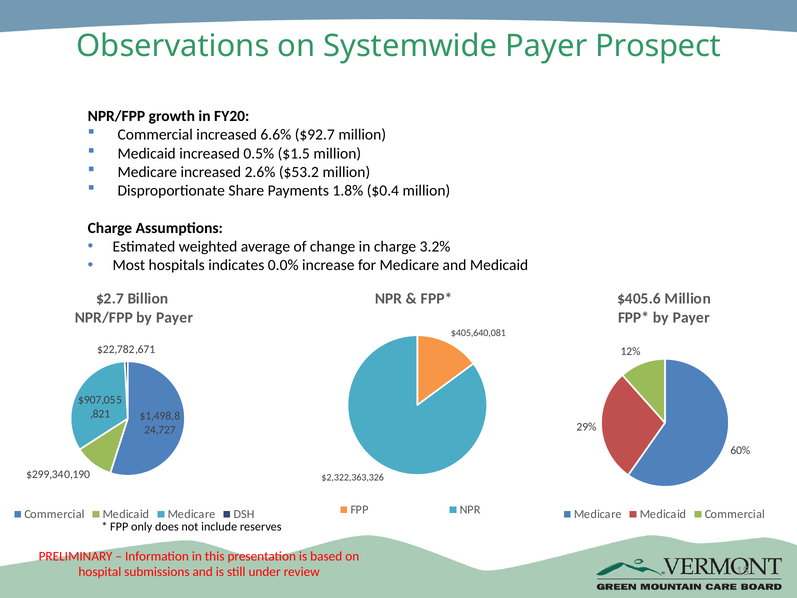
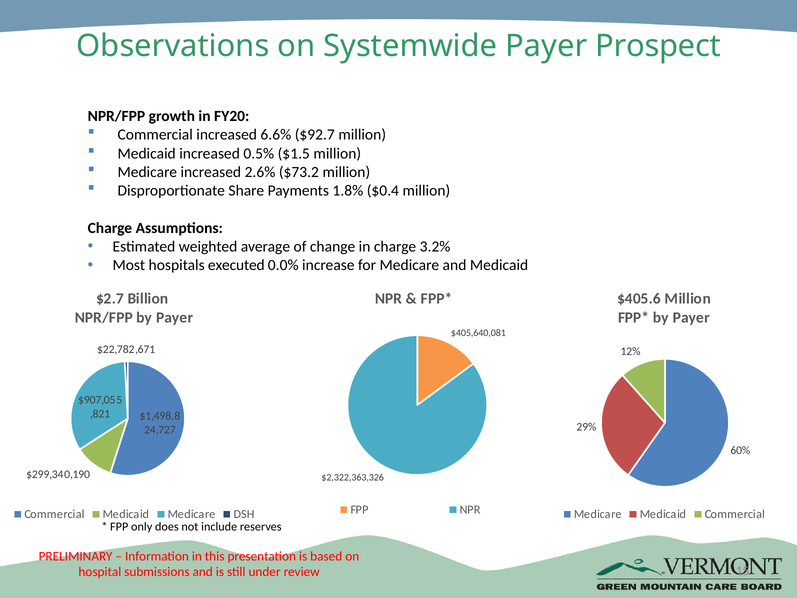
$53.2: $53.2 -> $73.2 (299, 172)
indicates: indicates -> executed (236, 265)
